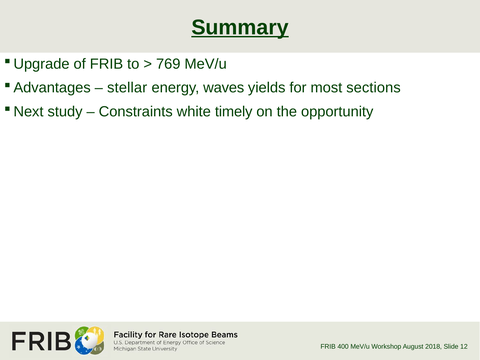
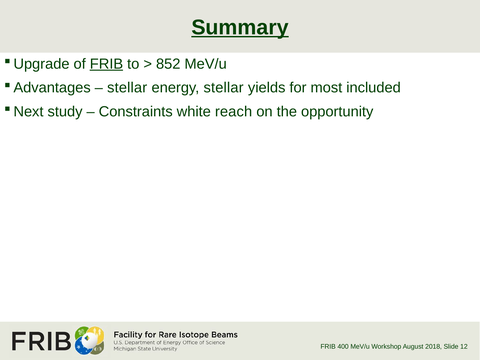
FRIB underline: none -> present (106, 64)
769: 769 -> 852 (168, 64)
energy waves: waves -> stellar (224, 88)
sections: sections -> included (374, 88)
timely: timely -> reach (234, 112)
